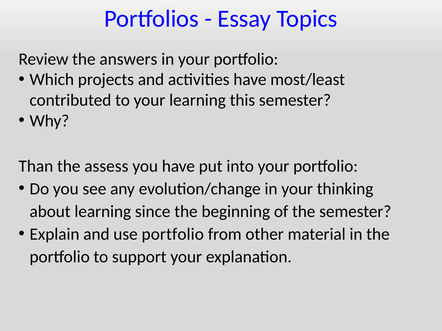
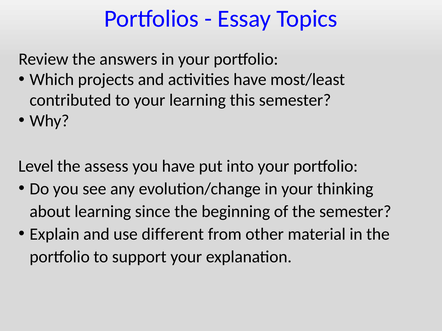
Than: Than -> Level (36, 166)
use portfolio: portfolio -> different (173, 234)
